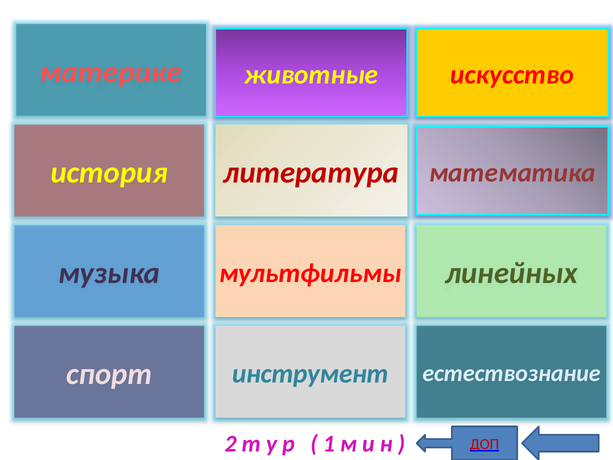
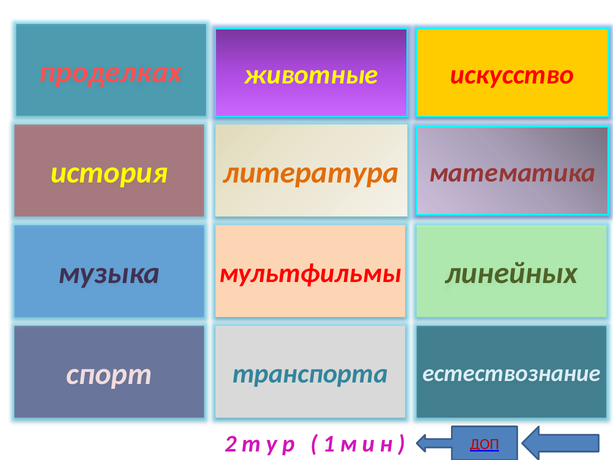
материке: материке -> проделках (111, 72)
литература colour: red -> orange (311, 173)
инструмент: инструмент -> транспорта (310, 374)
